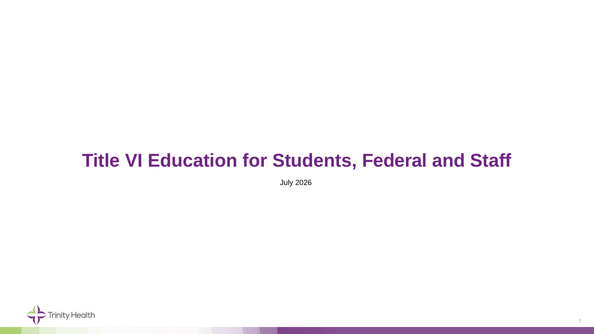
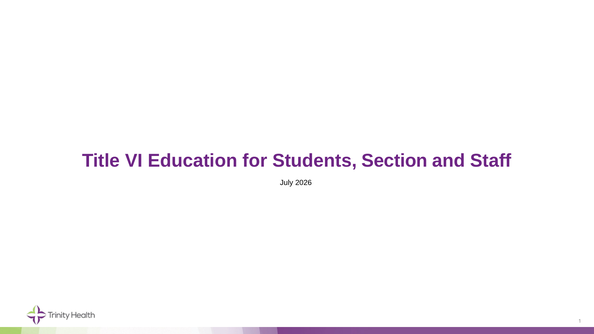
Federal: Federal -> Section (395, 161)
